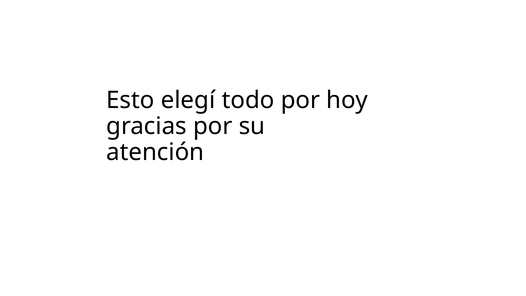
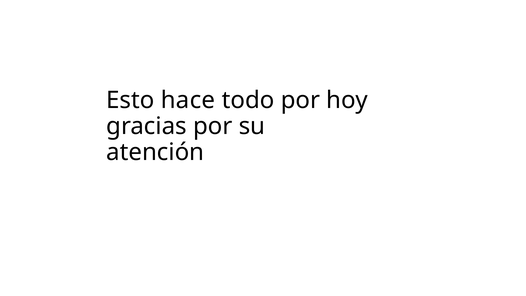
elegí: elegí -> hace (188, 100)
